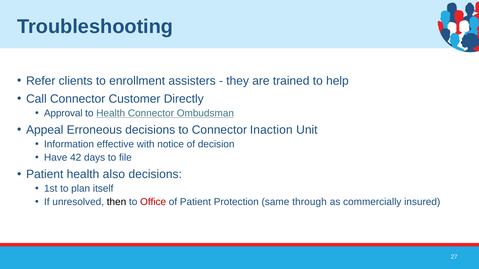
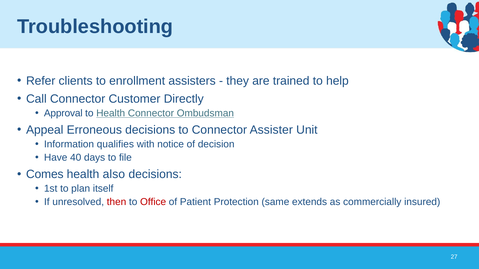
Inaction: Inaction -> Assister (271, 130)
effective: effective -> qualifies (115, 144)
42: 42 -> 40 (76, 158)
Patient: Patient -> Comes (45, 175)
then colour: black -> red (117, 202)
through: through -> extends (310, 202)
